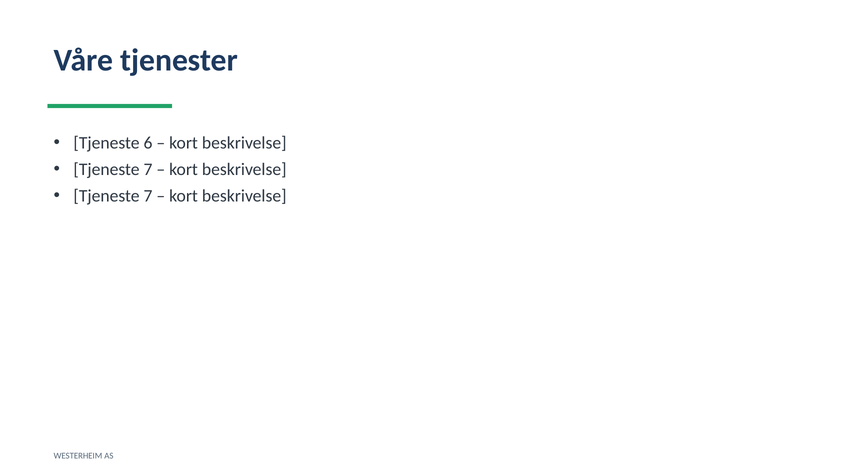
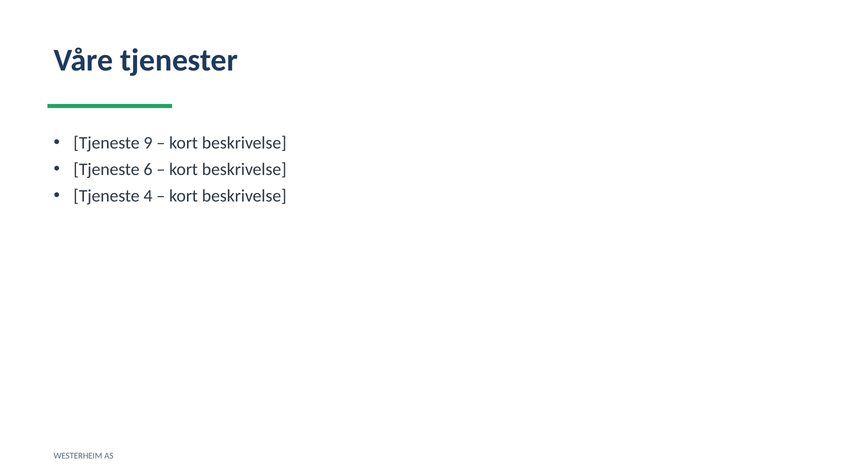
6: 6 -> 9 (148, 143)
7: 7 -> 6 (148, 169)
7: 7 -> 4 (148, 196)
